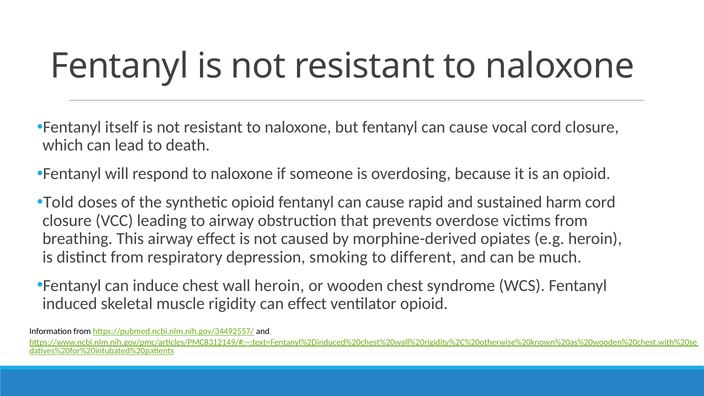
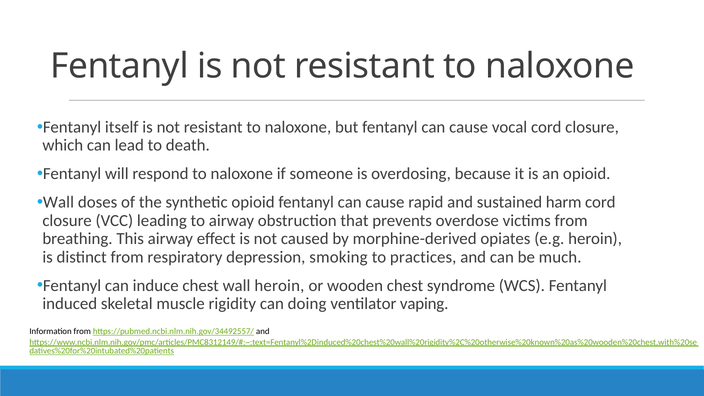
Told: Told -> Wall (59, 202)
different: different -> practices (423, 257)
can effect: effect -> doing (307, 304)
ventilator opioid: opioid -> vaping (424, 304)
